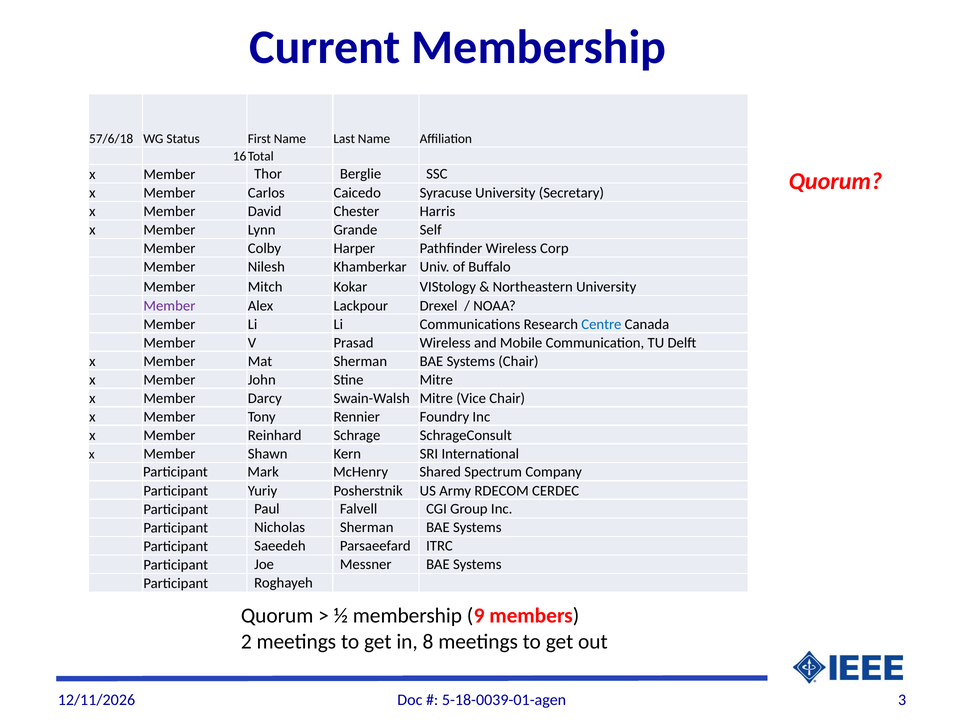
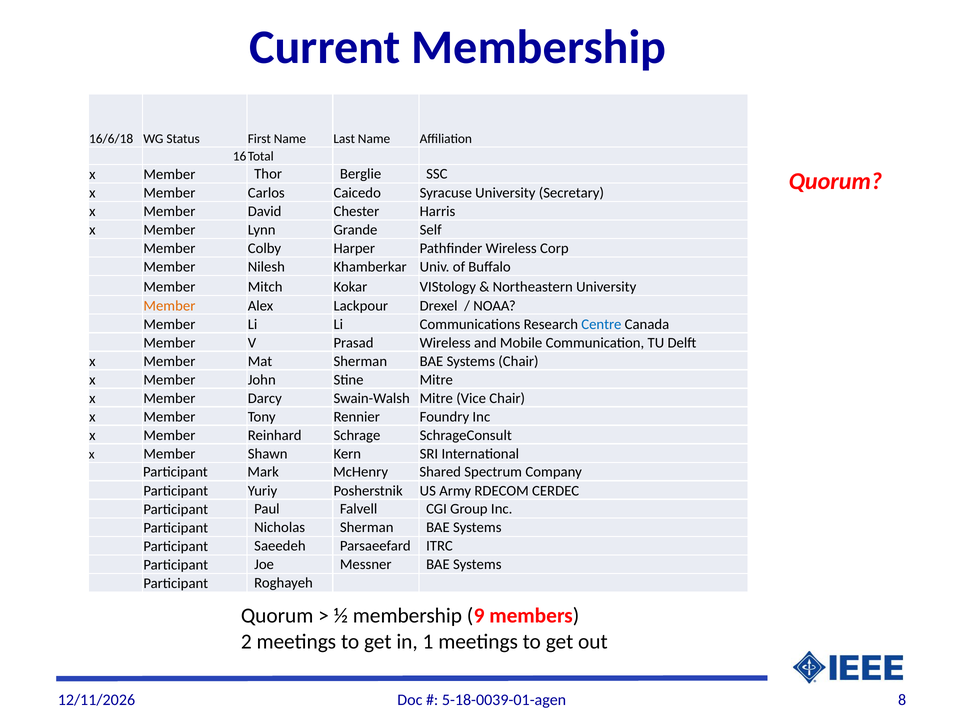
57/6/18: 57/6/18 -> 16/6/18 (111, 139)
Member colour: purple -> orange (169, 306)
8: 8 -> 1 (428, 642)
3: 3 -> 8 (902, 700)
